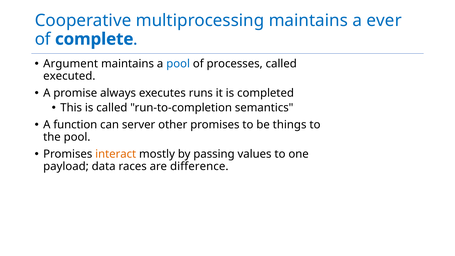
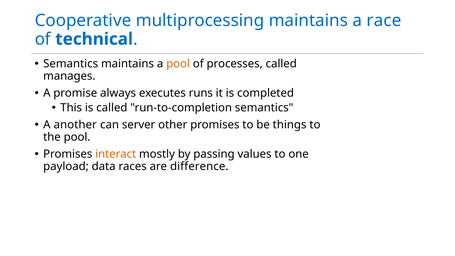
ever: ever -> race (384, 21)
complete: complete -> technical (94, 39)
Argument: Argument -> Semantics (71, 64)
pool colour: blue -> orange (178, 64)
executed: executed -> manages (69, 76)
function: function -> another (75, 125)
